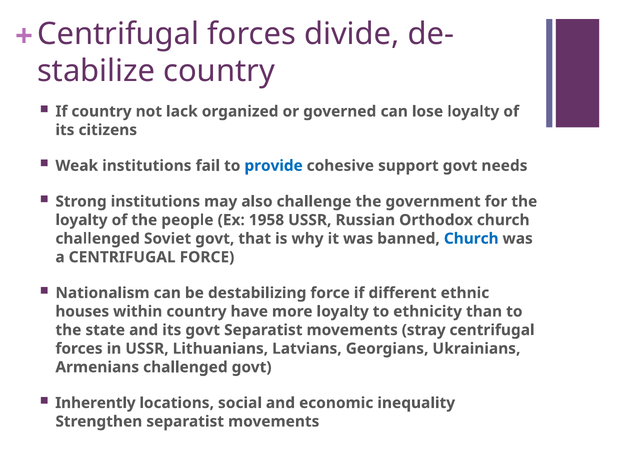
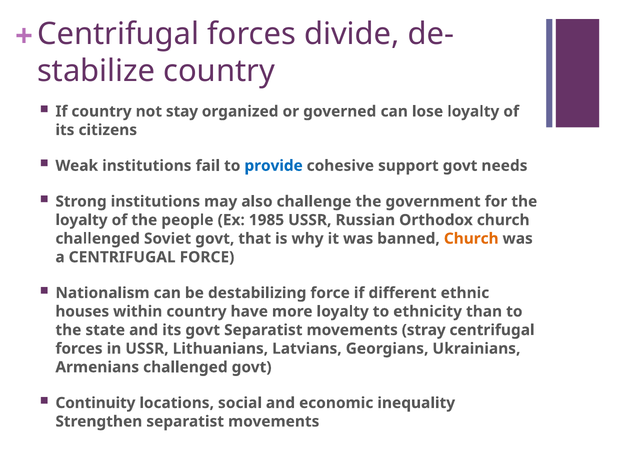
lack: lack -> stay (182, 111)
1958: 1958 -> 1985 (266, 220)
Church colour: blue -> orange (471, 239)
Inherently: Inherently -> Continuity (95, 403)
